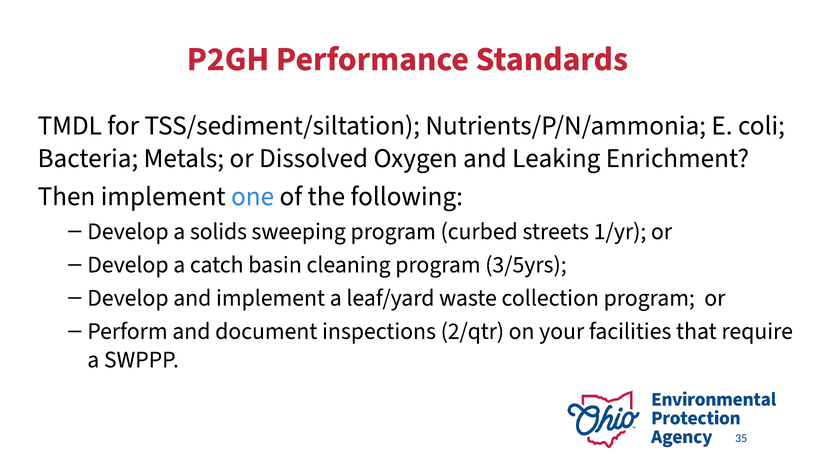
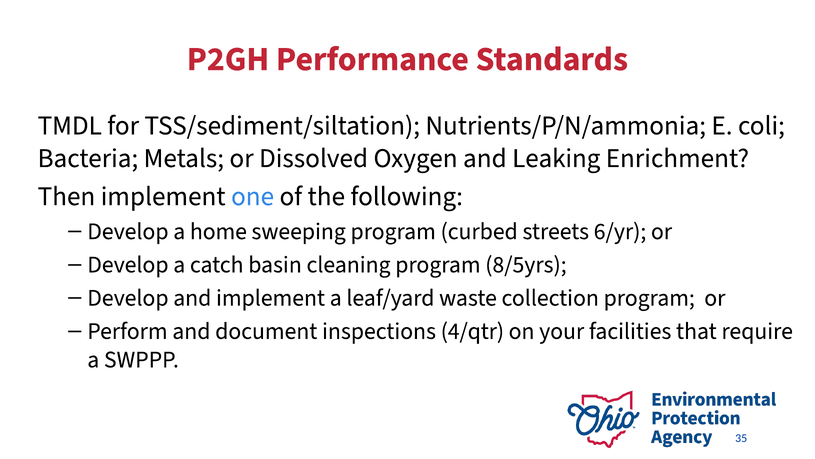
solids: solids -> home (218, 231)
1/yr: 1/yr -> 6/yr (620, 231)
3/5yrs: 3/5yrs -> 8/5yrs (526, 264)
2/qtr: 2/qtr -> 4/qtr (472, 331)
